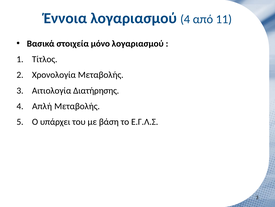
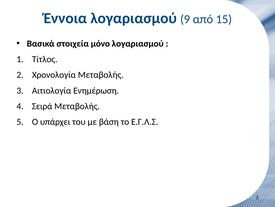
λογαριασμού 4: 4 -> 9 (185, 19)
11: 11 -> 15 (224, 19)
Διατήρησης: Διατήρησης -> Ενημέρωση (96, 90)
Απλή: Απλή -> Σειρά (42, 106)
